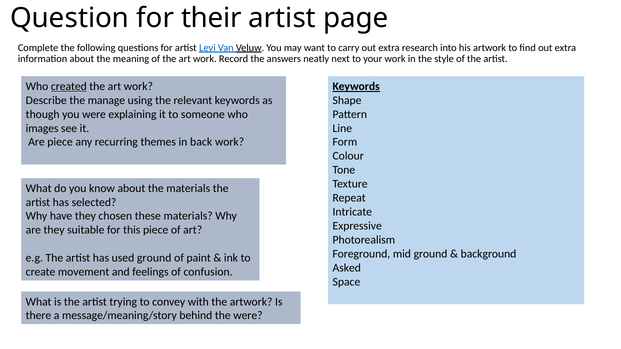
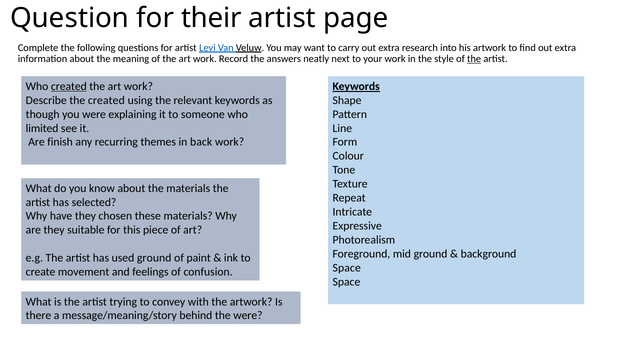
the underline: none -> present (474, 59)
the manage: manage -> created (106, 100)
images: images -> limited (42, 128)
Are piece: piece -> finish (60, 142)
Asked: Asked -> Space (347, 268)
